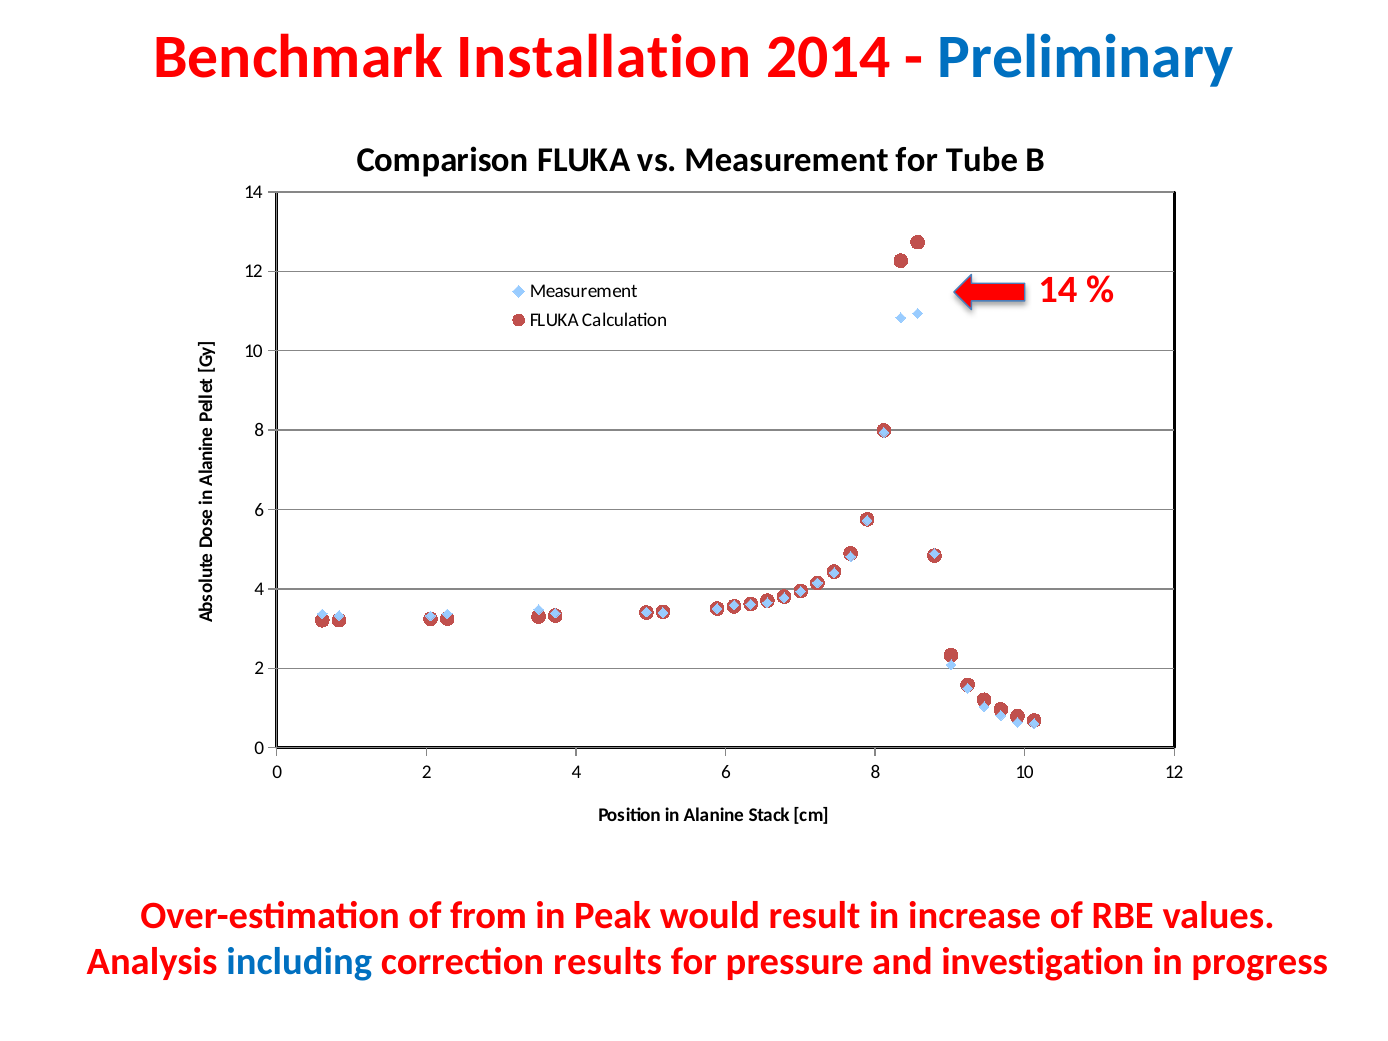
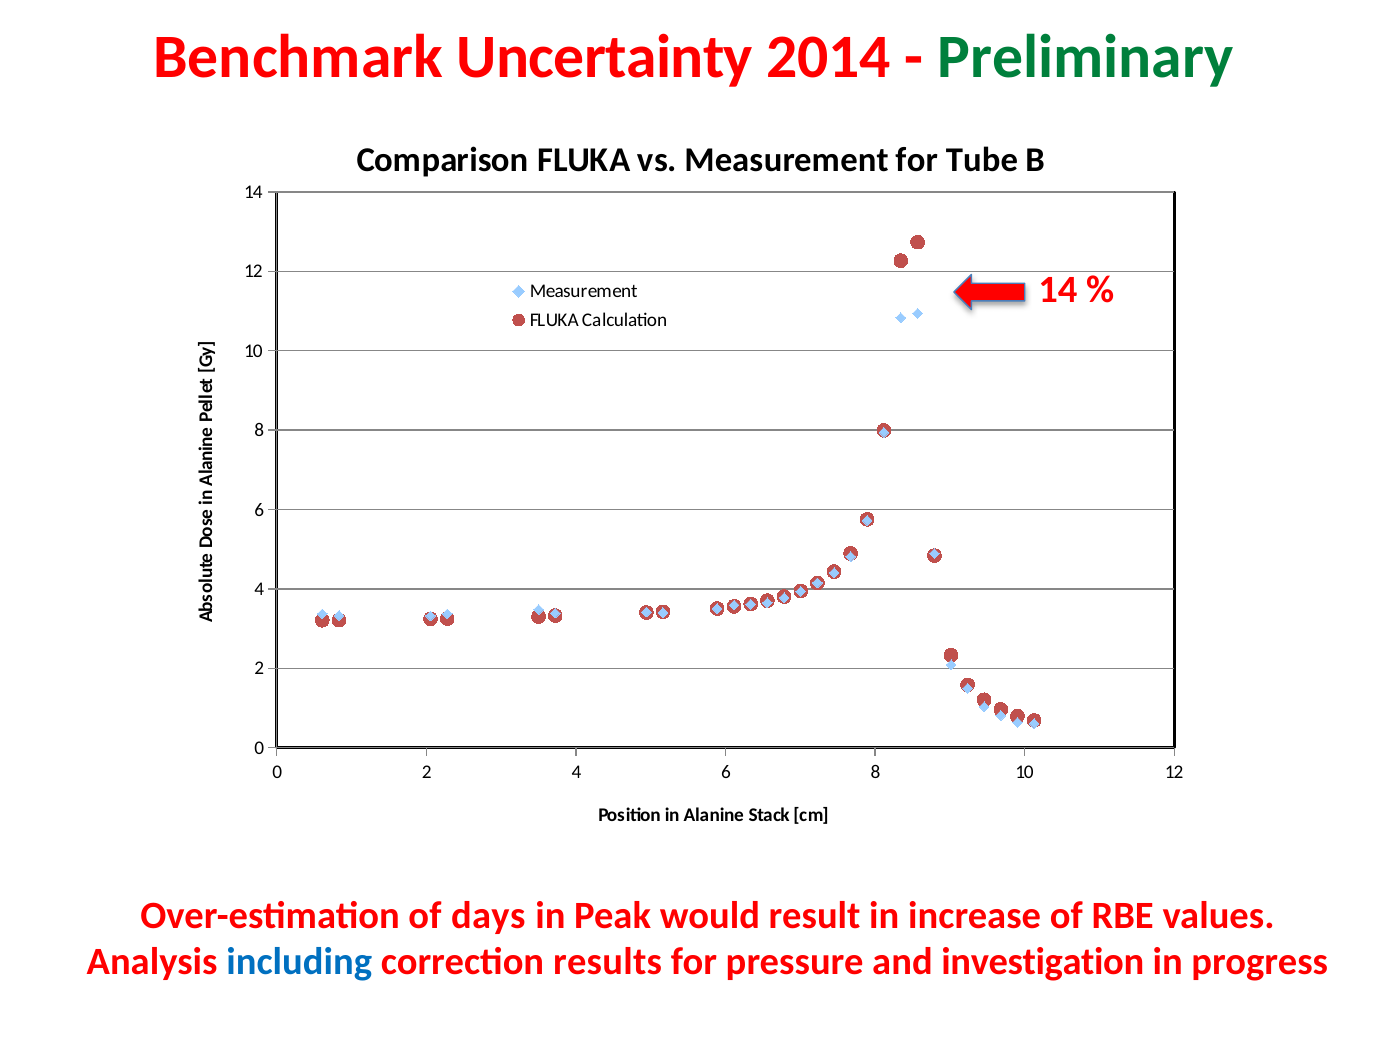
Installation: Installation -> Uncertainty (605, 57)
Preliminary colour: blue -> green (1086, 57)
from: from -> days (488, 916)
